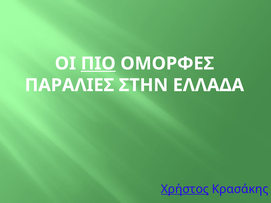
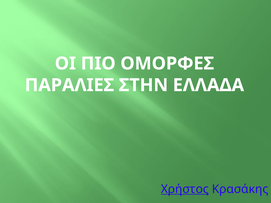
ΠΙΟ underline: present -> none (98, 64)
